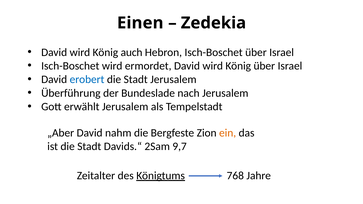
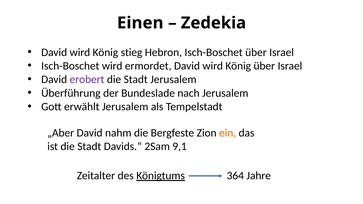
auch: auch -> stieg (132, 52)
erobert colour: blue -> purple (87, 80)
9,7: 9,7 -> 9,1 (180, 147)
768: 768 -> 364 (235, 176)
